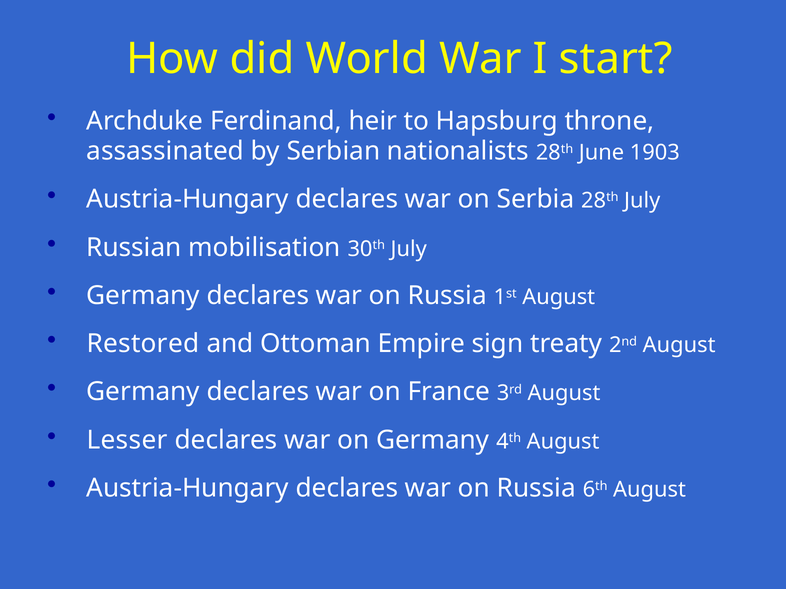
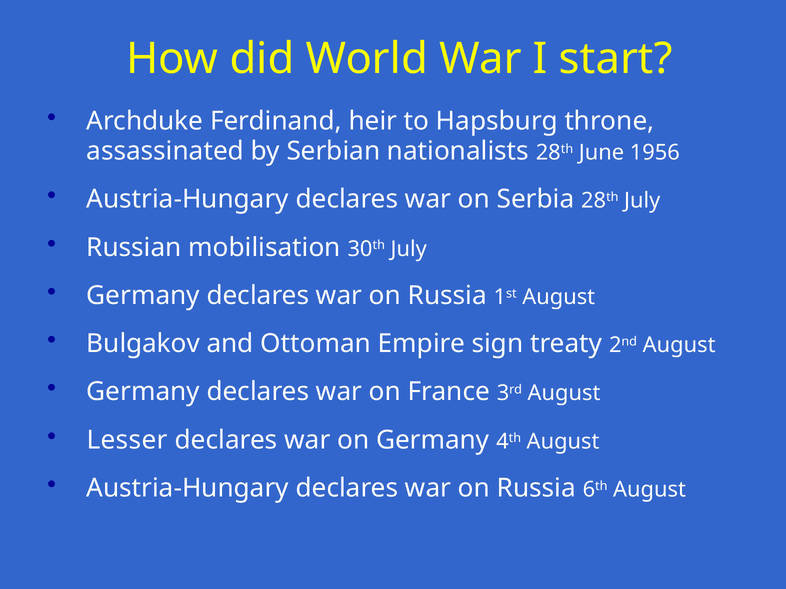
1903: 1903 -> 1956 (655, 153)
Restored: Restored -> Bulgakov (143, 344)
